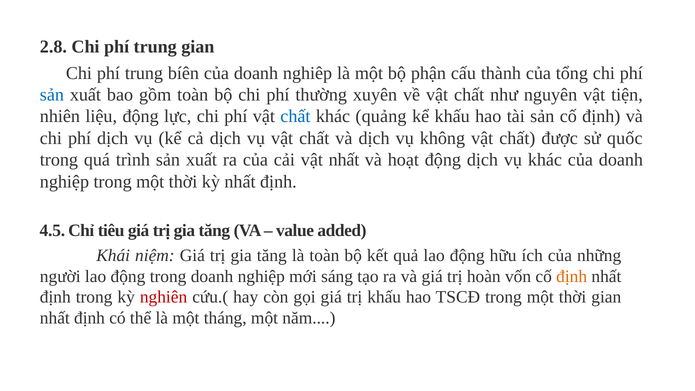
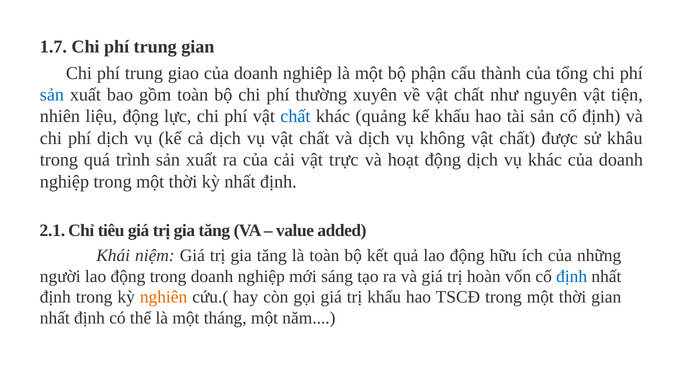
2.8: 2.8 -> 1.7 (53, 47)
bíên: bíên -> giao (183, 73)
quốc: quốc -> khâu (625, 138)
vật nhất: nhất -> trực (344, 160)
4.5: 4.5 -> 2.1 (52, 230)
định colour: orange -> blue (572, 276)
nghiên colour: red -> orange (164, 297)
